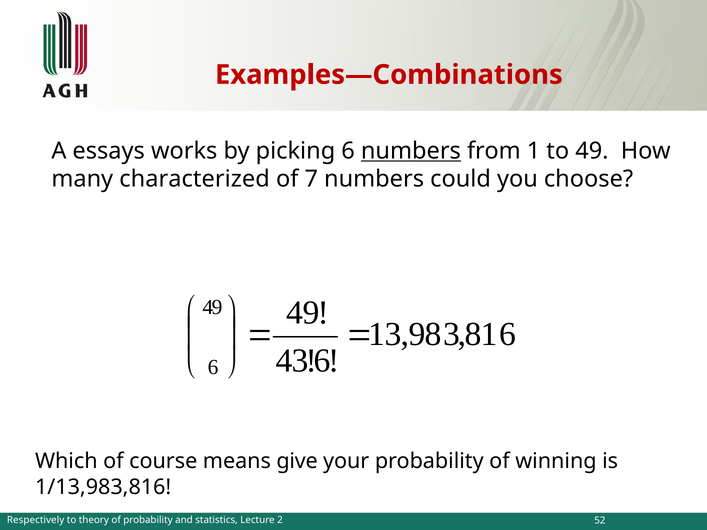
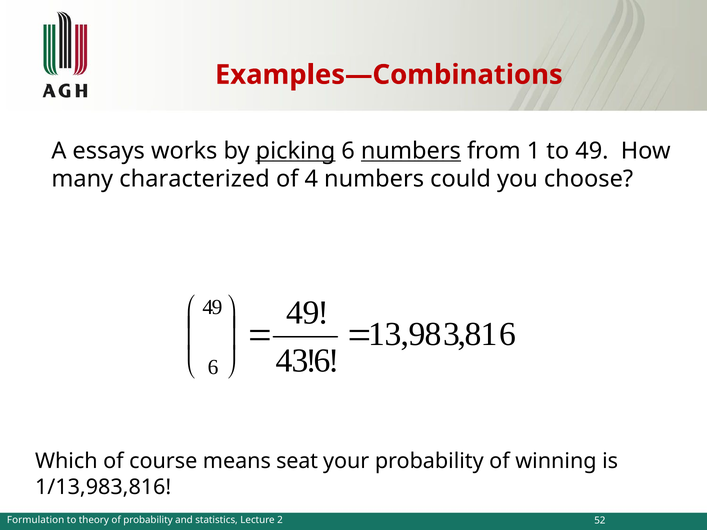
picking underline: none -> present (295, 151)
7: 7 -> 4 (311, 179)
give: give -> seat (297, 461)
Respectively: Respectively -> Formulation (36, 520)
